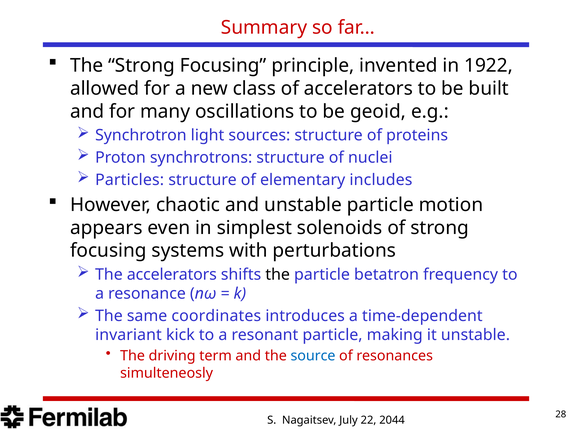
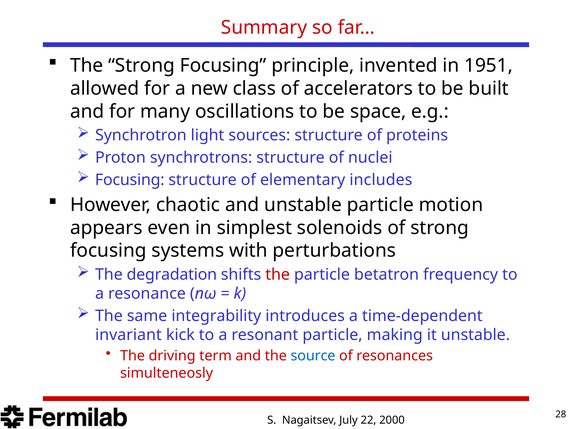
1922: 1922 -> 1951 (488, 66)
geoid: geoid -> space (378, 111)
Particles: Particles -> Focusing (130, 180)
The accelerators: accelerators -> degradation (172, 275)
the colour: black -> red (278, 275)
coordinates: coordinates -> integrability (216, 316)
2044: 2044 -> 2000 (392, 420)
